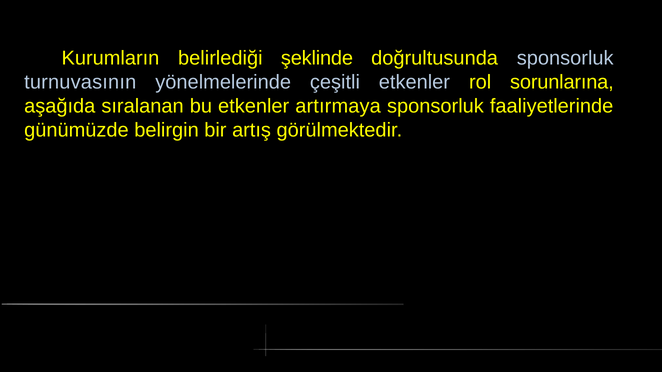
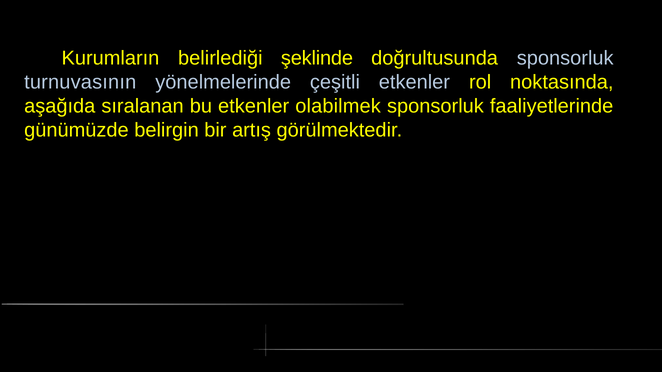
sorunlarına: sorunlarına -> noktasında (562, 82)
artırmaya: artırmaya -> olabilmek (338, 106)
